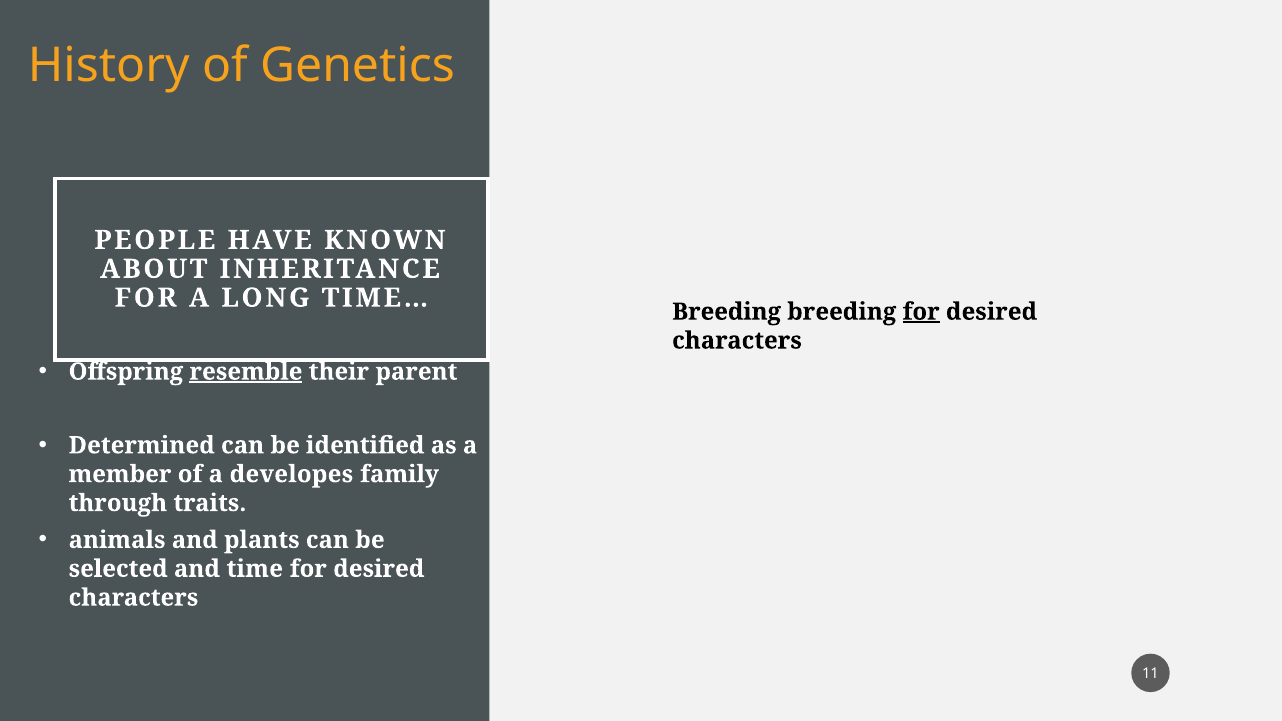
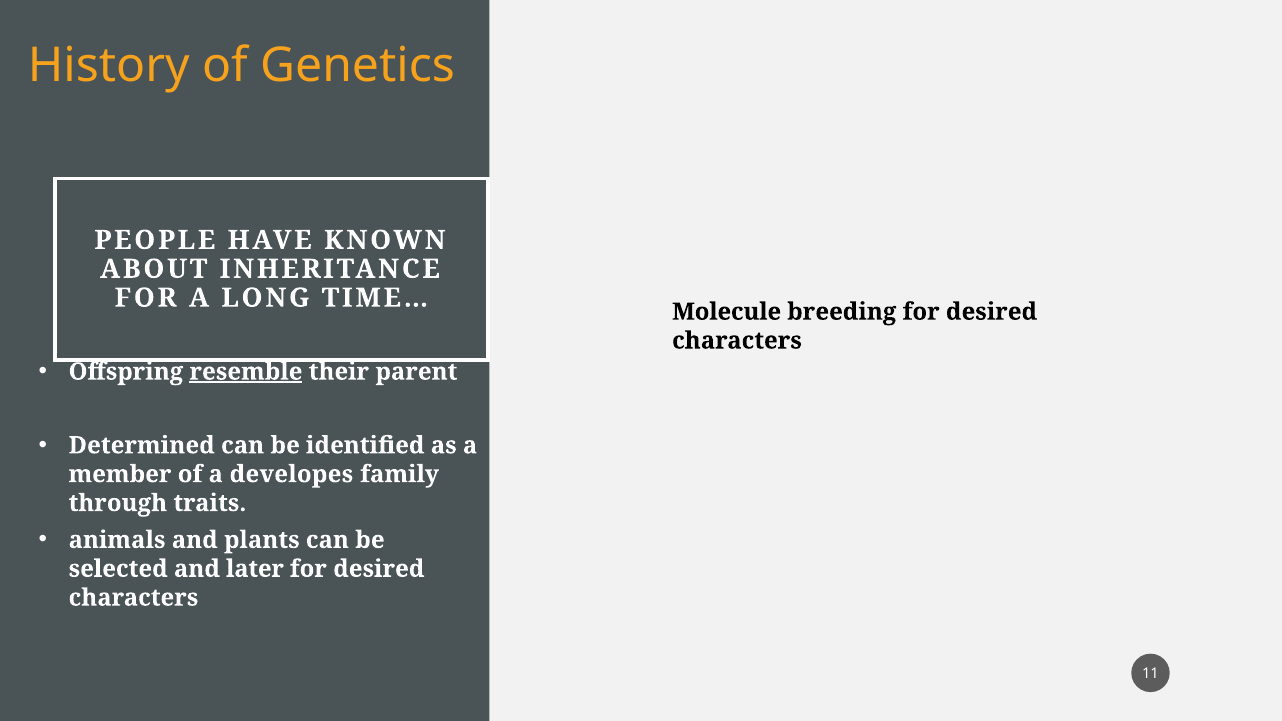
Breeding: Breeding -> Molecule (727, 312)
for underline: present -> none (921, 312)
time: time -> later (255, 569)
